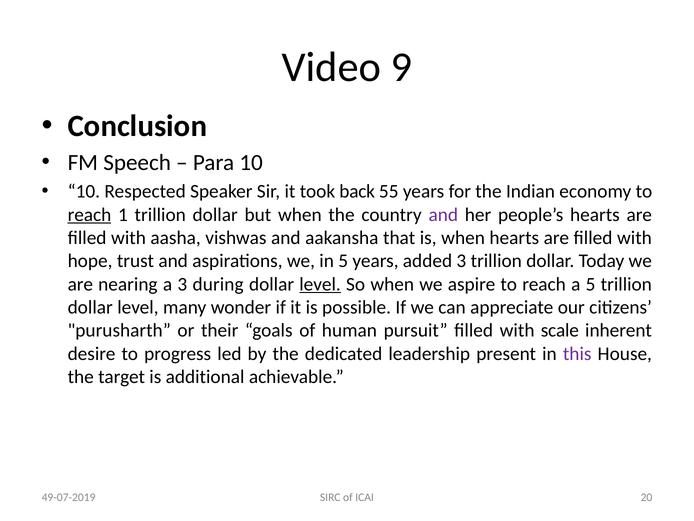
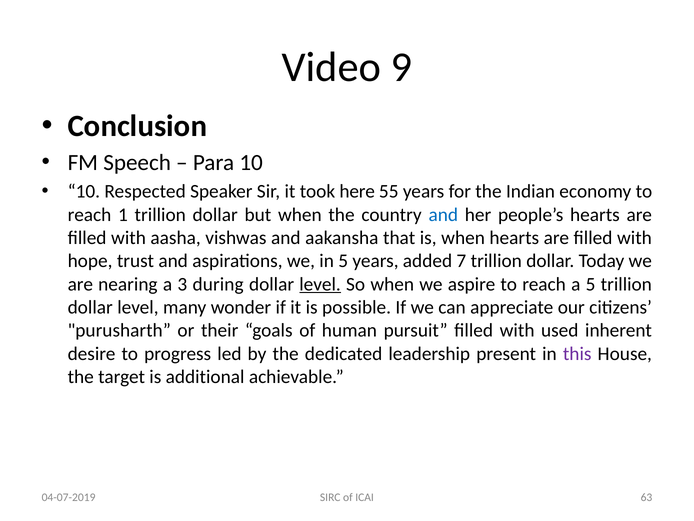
back: back -> here (357, 191)
reach underline: present -> none (89, 215)
and colour: purple -> blue (443, 215)
added 3: 3 -> 7 (461, 261)
scale: scale -> used (560, 330)
20: 20 -> 63 (646, 497)
49-07-2019: 49-07-2019 -> 04-07-2019 (69, 497)
